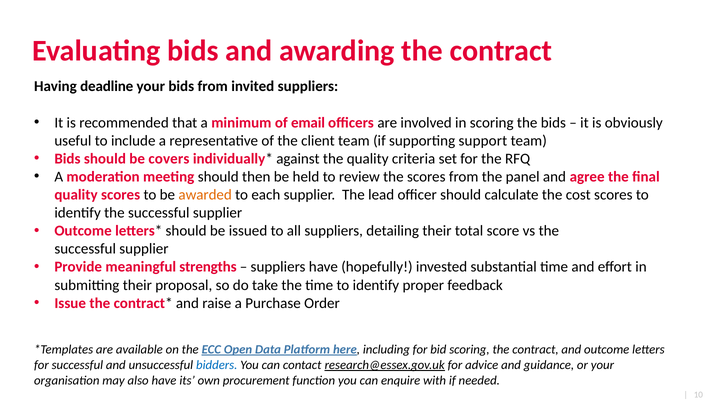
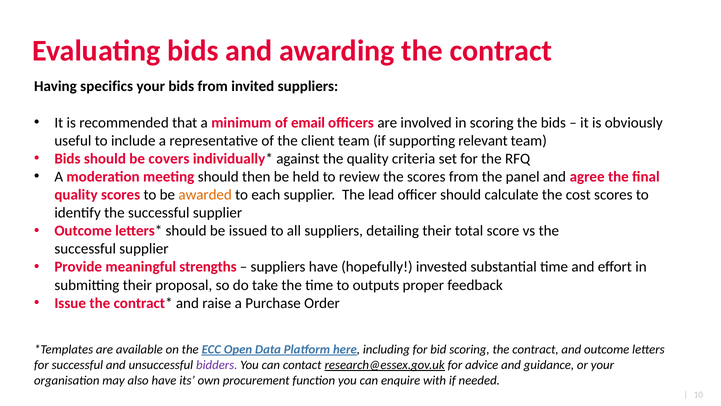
deadline: deadline -> specifics (107, 86)
support: support -> relevant (483, 140)
time to identify: identify -> outputs (376, 285)
bidders colour: blue -> purple (217, 365)
